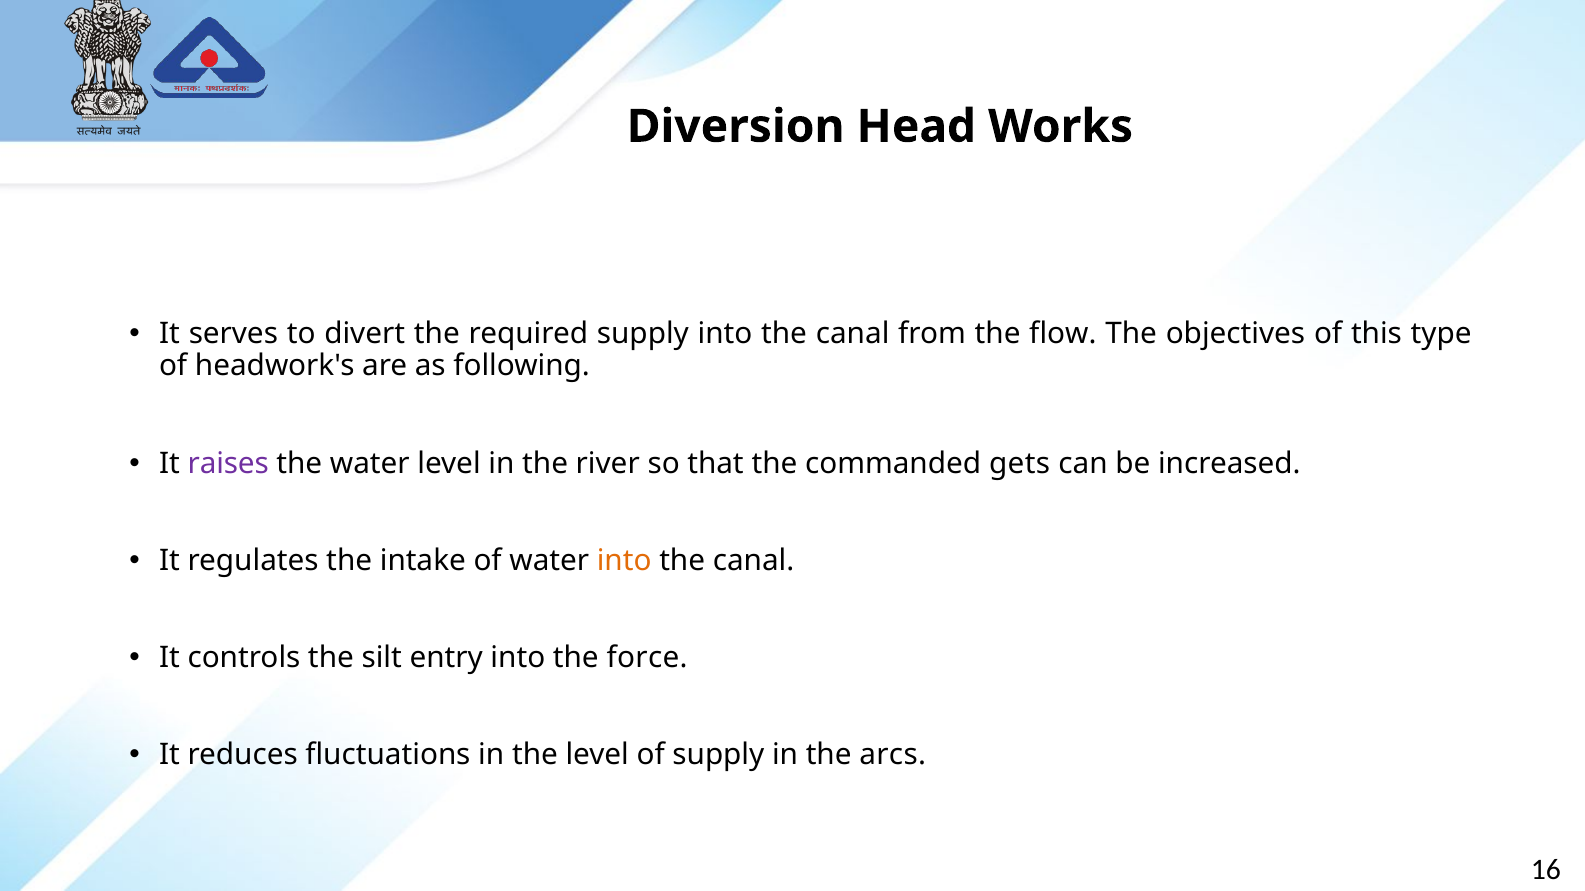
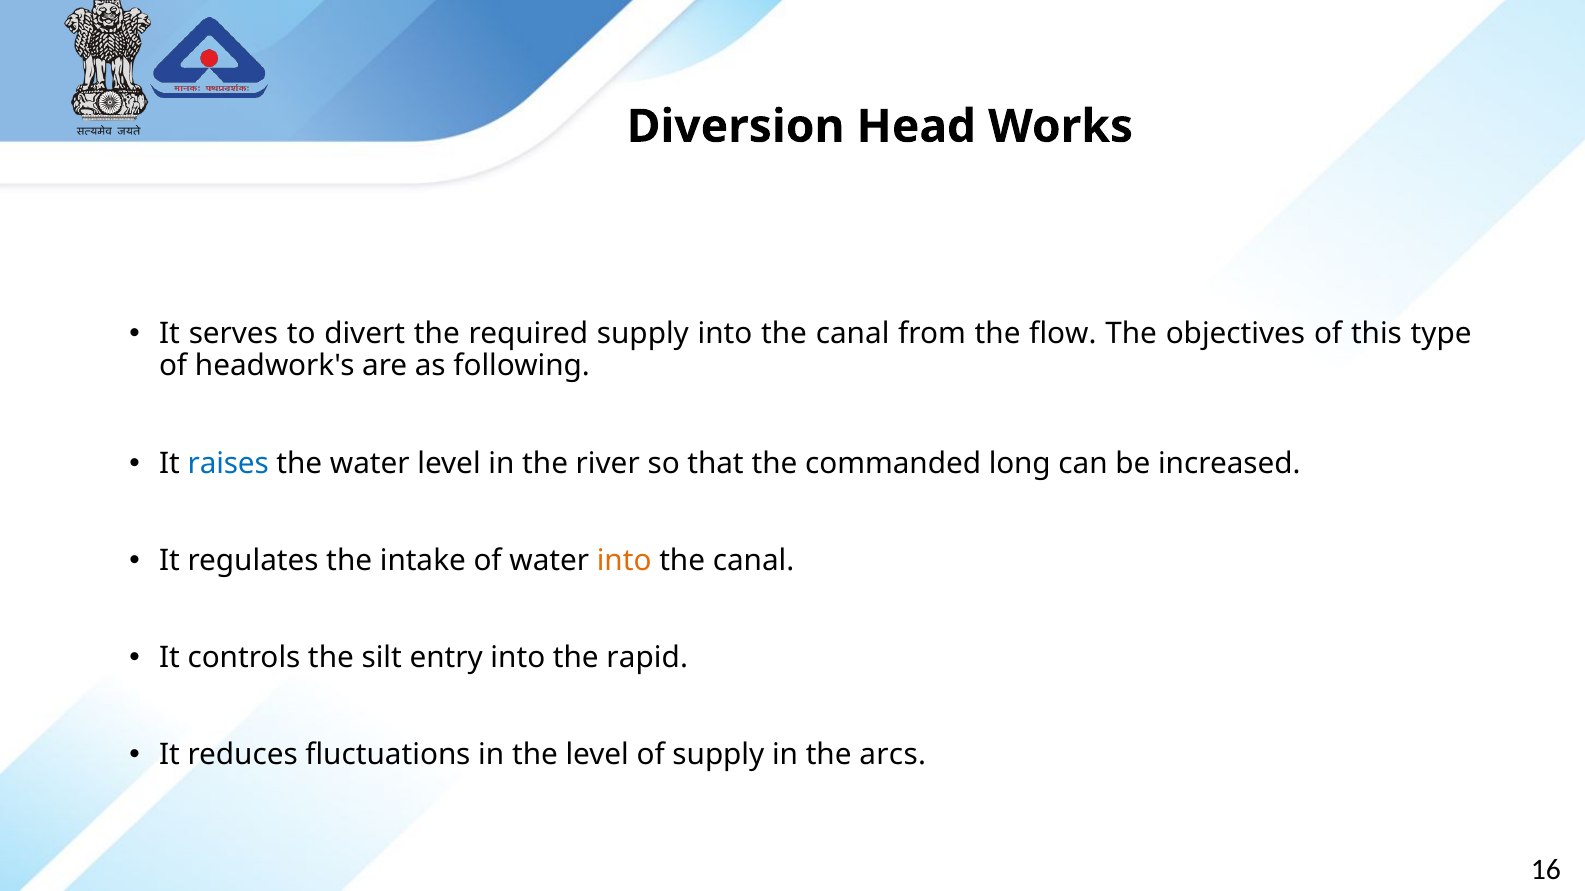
raises colour: purple -> blue (228, 464)
gets: gets -> long (1020, 464)
force: force -> rapid (647, 658)
